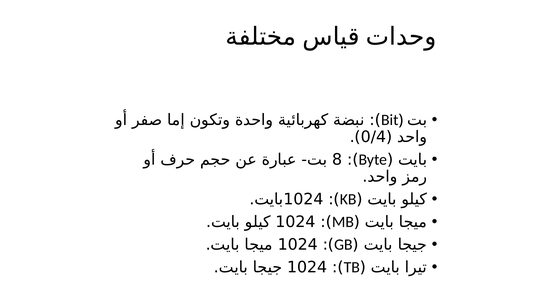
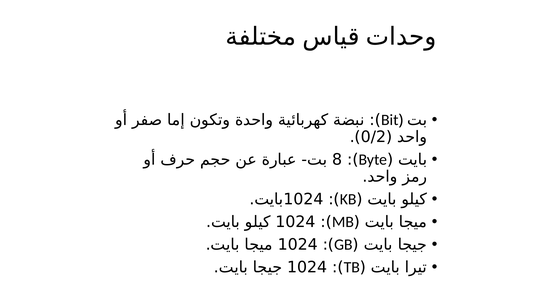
0/4: 0/4 -> 0/2 (373, 137)
